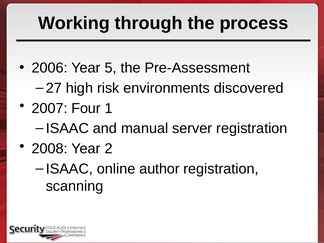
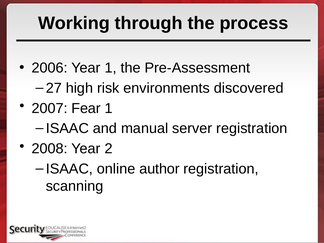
Year 5: 5 -> 1 (111, 68)
Four: Four -> Fear (86, 108)
